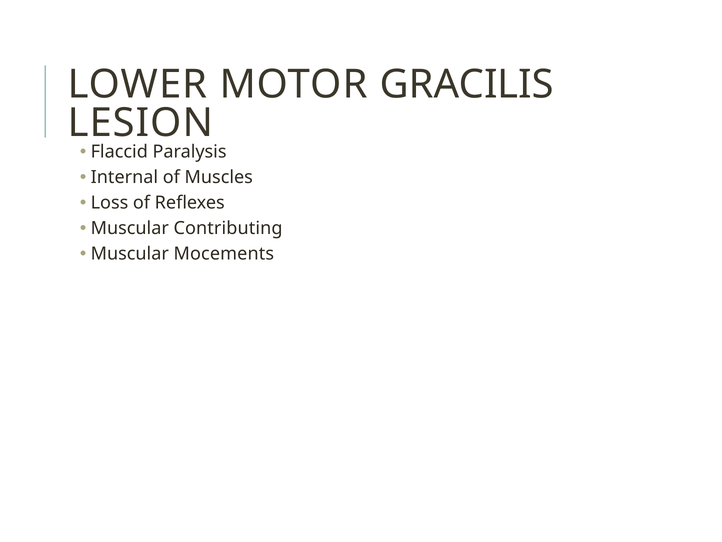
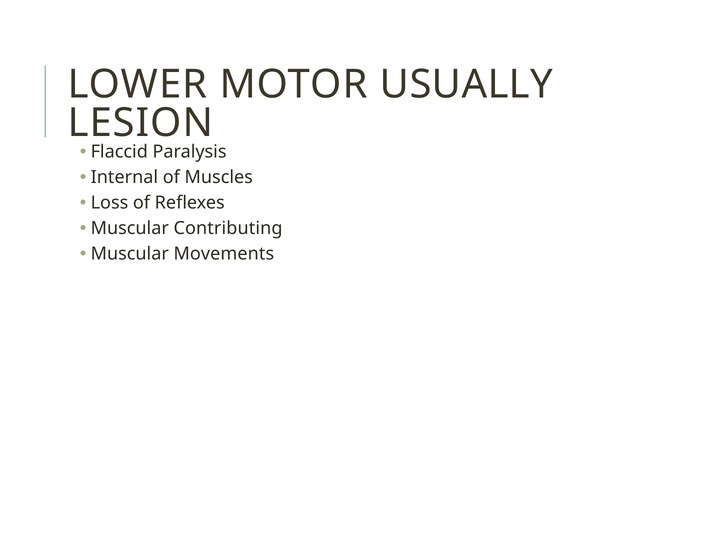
GRACILIS: GRACILIS -> USUALLY (466, 84)
Mocements: Mocements -> Movements (224, 254)
